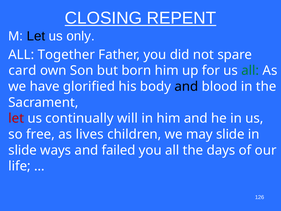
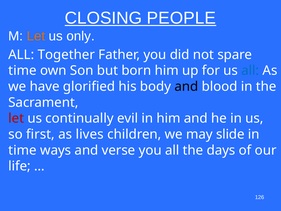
REPENT: REPENT -> PEOPLE (181, 18)
Let colour: black -> orange (36, 36)
card: card -> time (23, 70)
all colour: green -> blue (250, 70)
will: will -> evil (128, 118)
free: free -> first (40, 134)
slide: slide -> time (23, 150)
failed: failed -> verse (119, 150)
